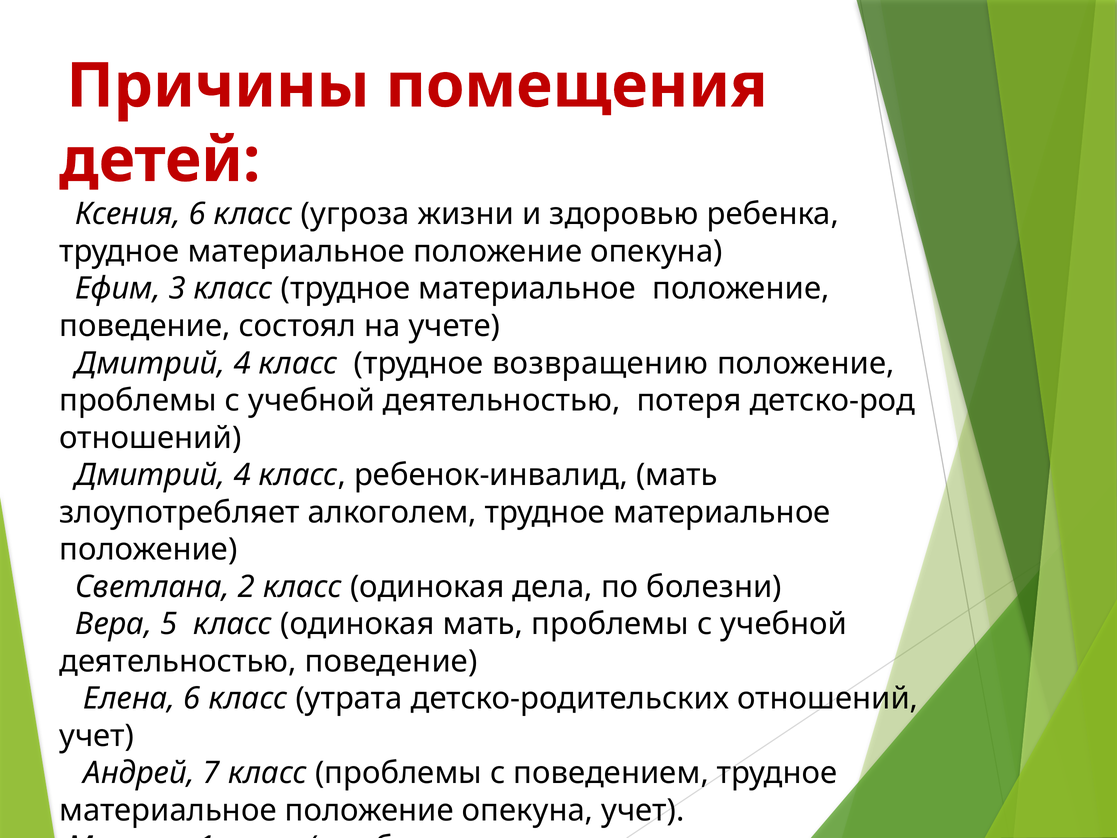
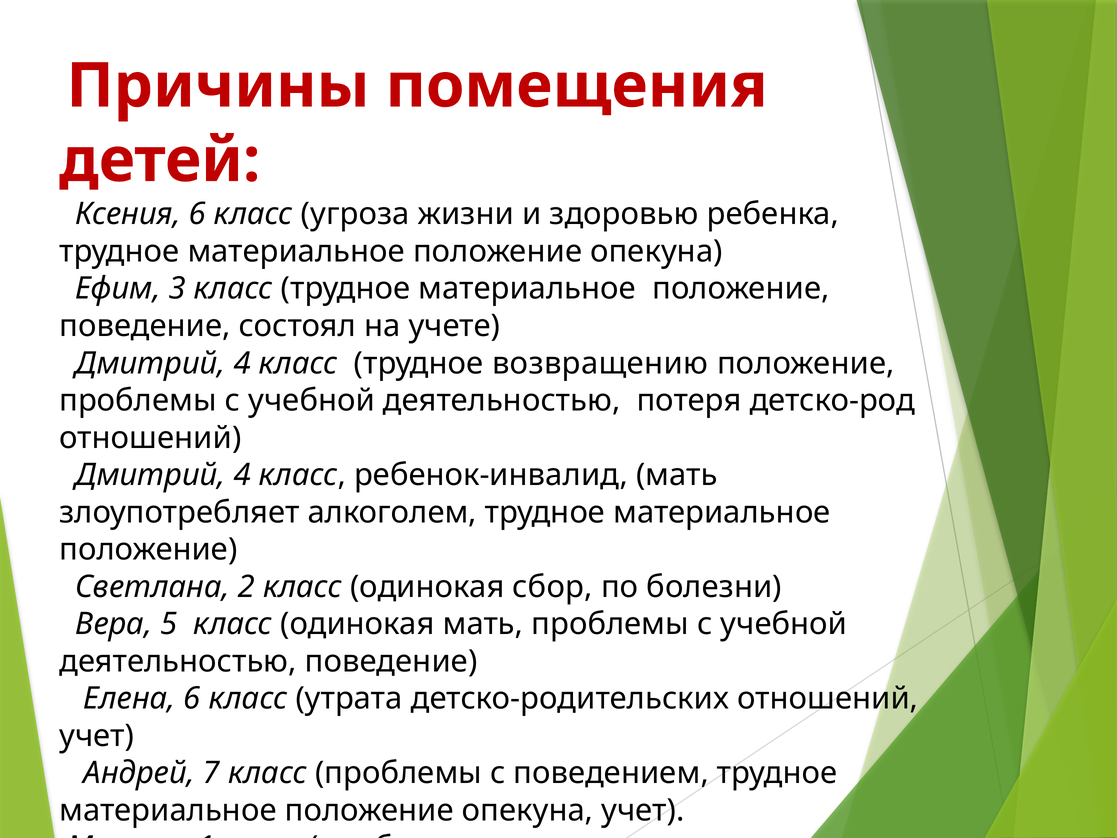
дела: дела -> сбор (553, 587)
